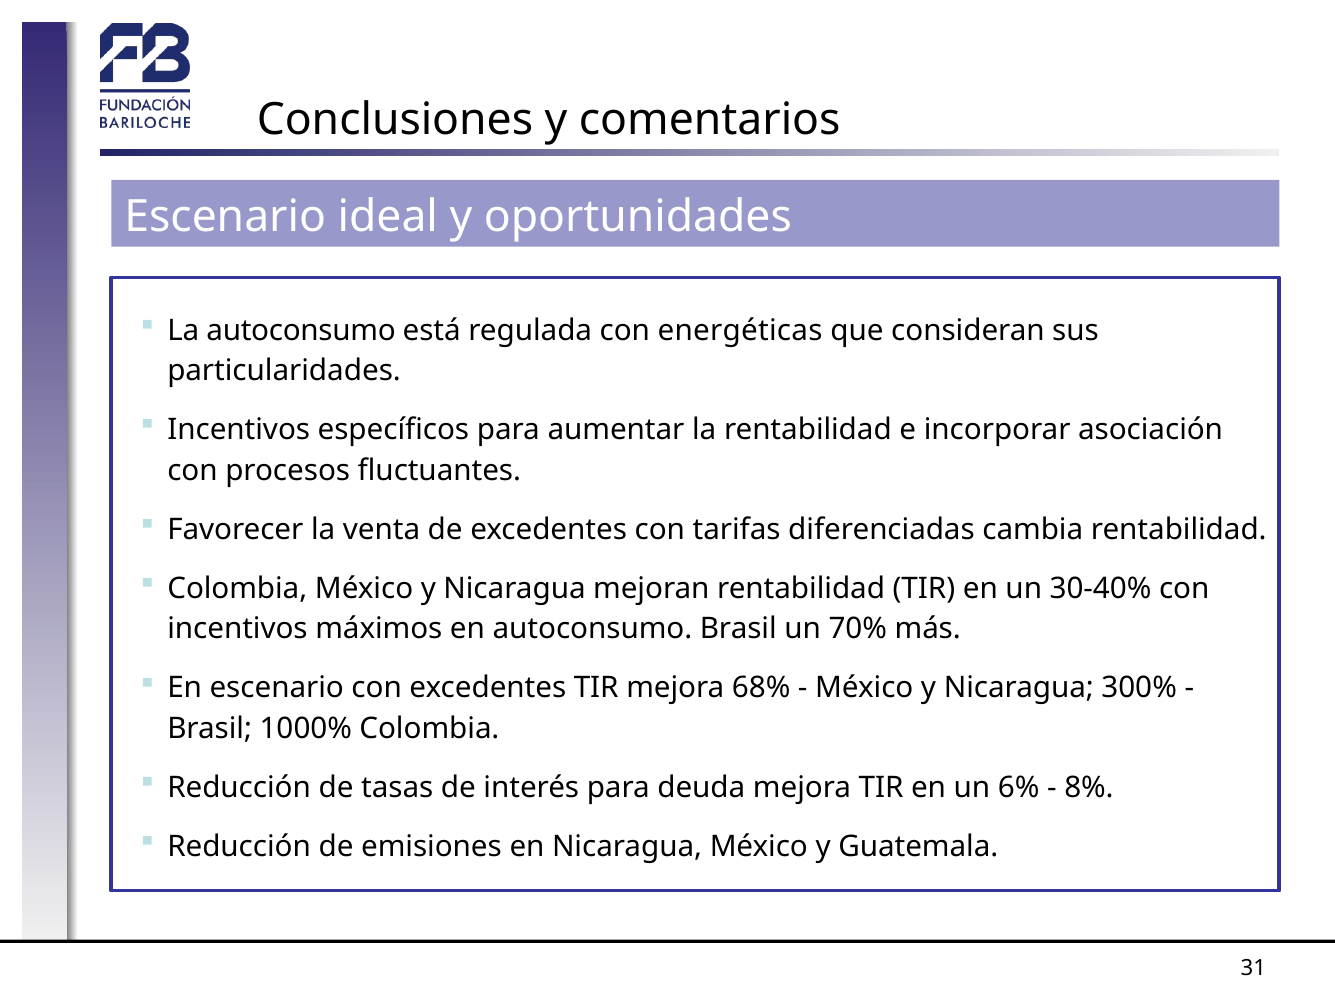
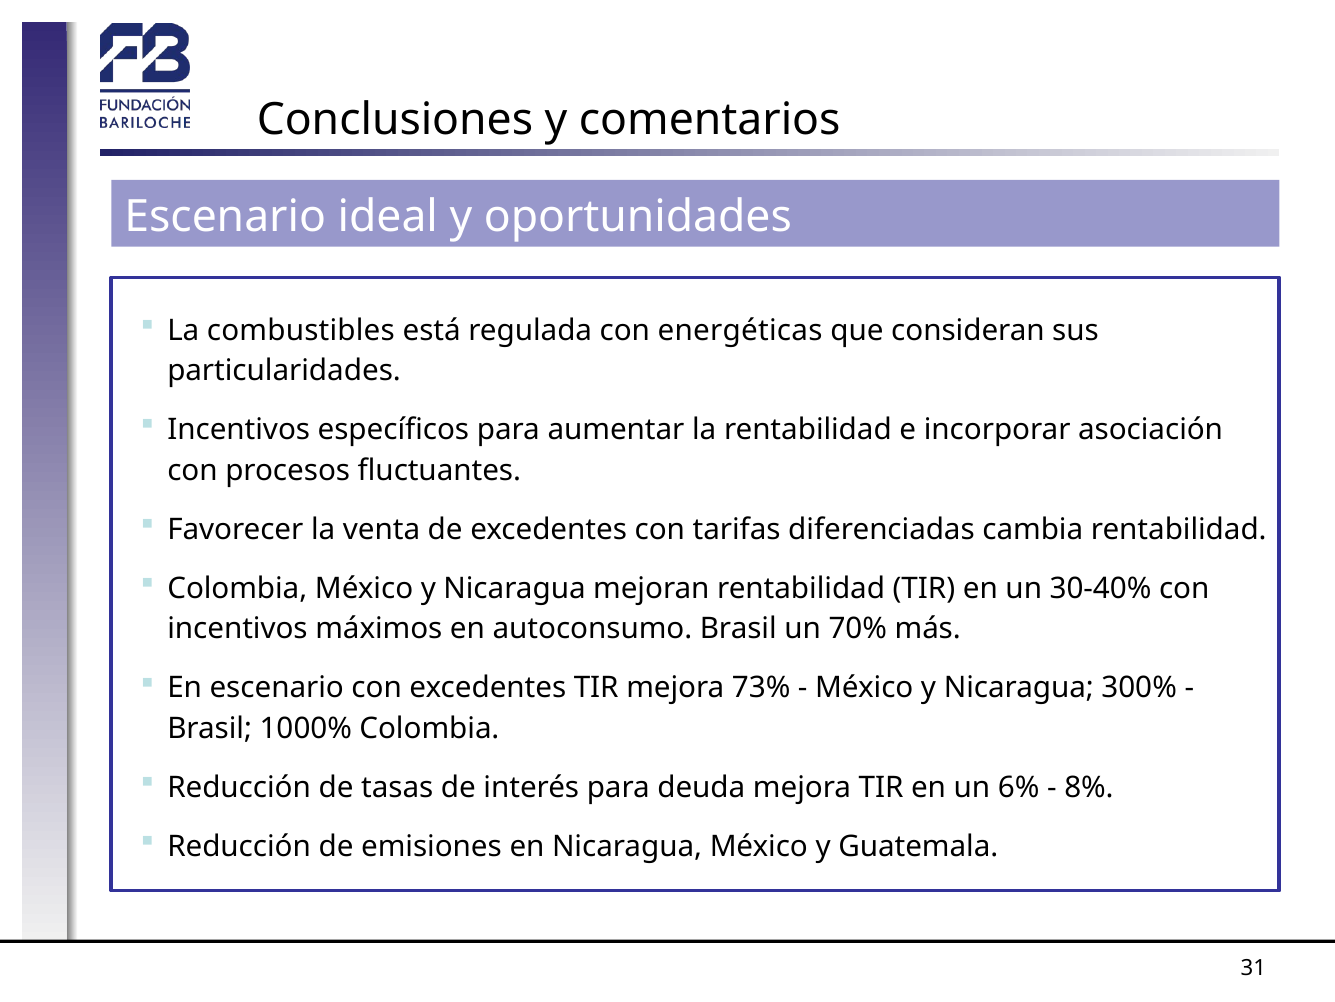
La autoconsumo: autoconsumo -> combustibles (301, 330)
68%: 68% -> 73% (761, 688)
